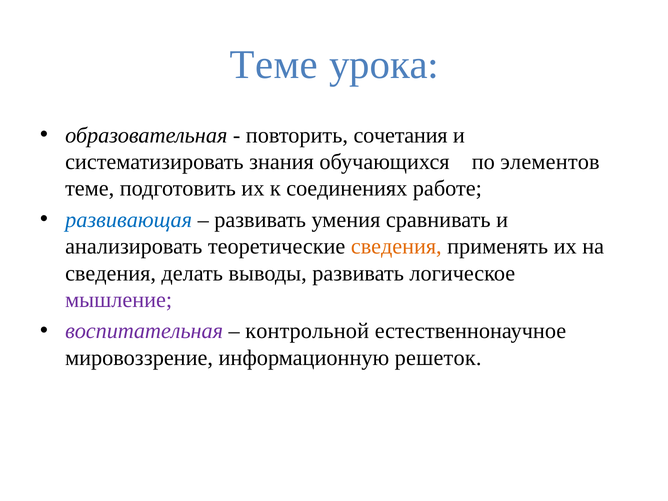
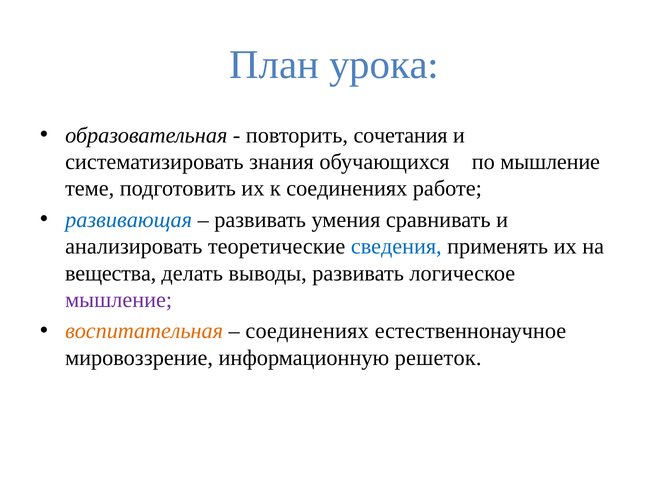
Теме: Теме -> План (274, 65)
по элементов: элементов -> мышление (550, 162)
сведения colour: orange -> blue (396, 246)
сведения: сведения -> вещества (111, 273)
воспитательная colour: purple -> orange (144, 331)
контрольной: контрольной -> соединениях (307, 331)
